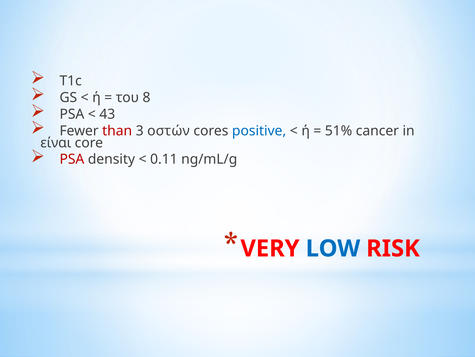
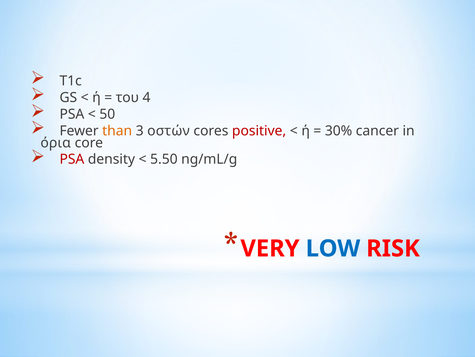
8: 8 -> 4 (146, 97)
43: 43 -> 50 (107, 114)
than colour: red -> orange (117, 131)
positive colour: blue -> red (259, 131)
51%: 51% -> 30% (339, 131)
είναι: είναι -> όρια (56, 142)
0.11: 0.11 -> 5.50 (164, 159)
